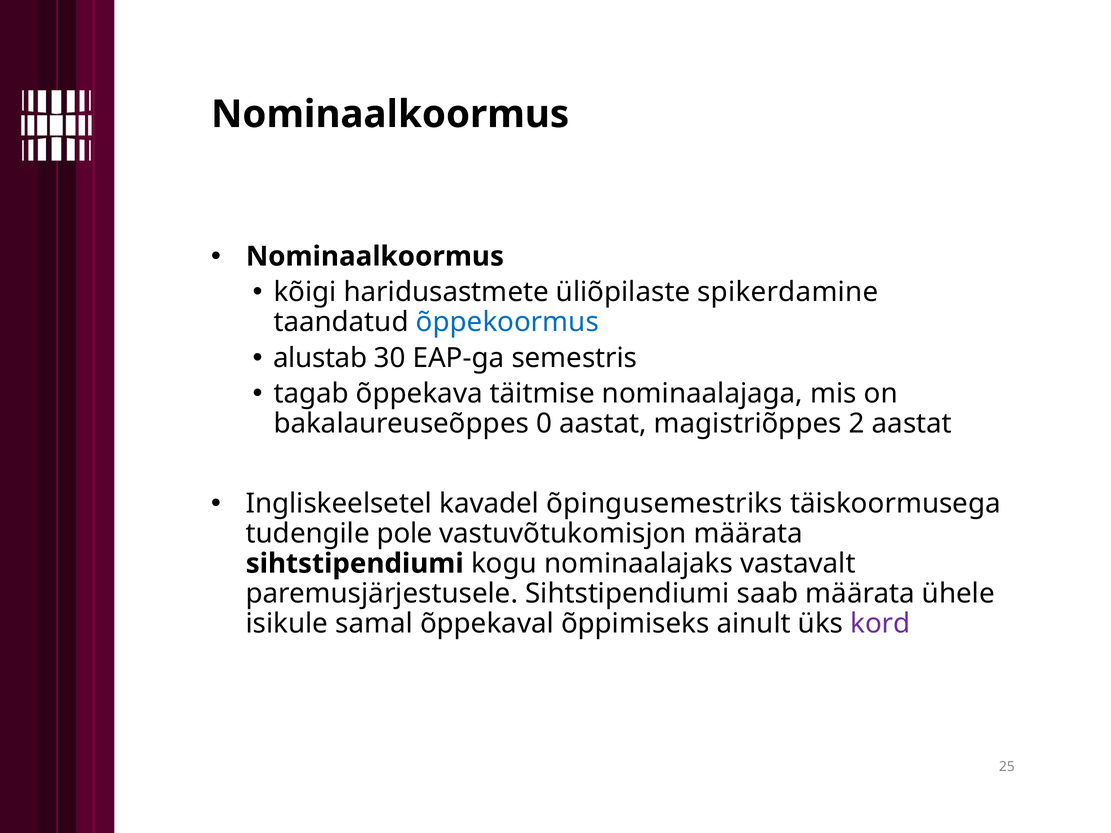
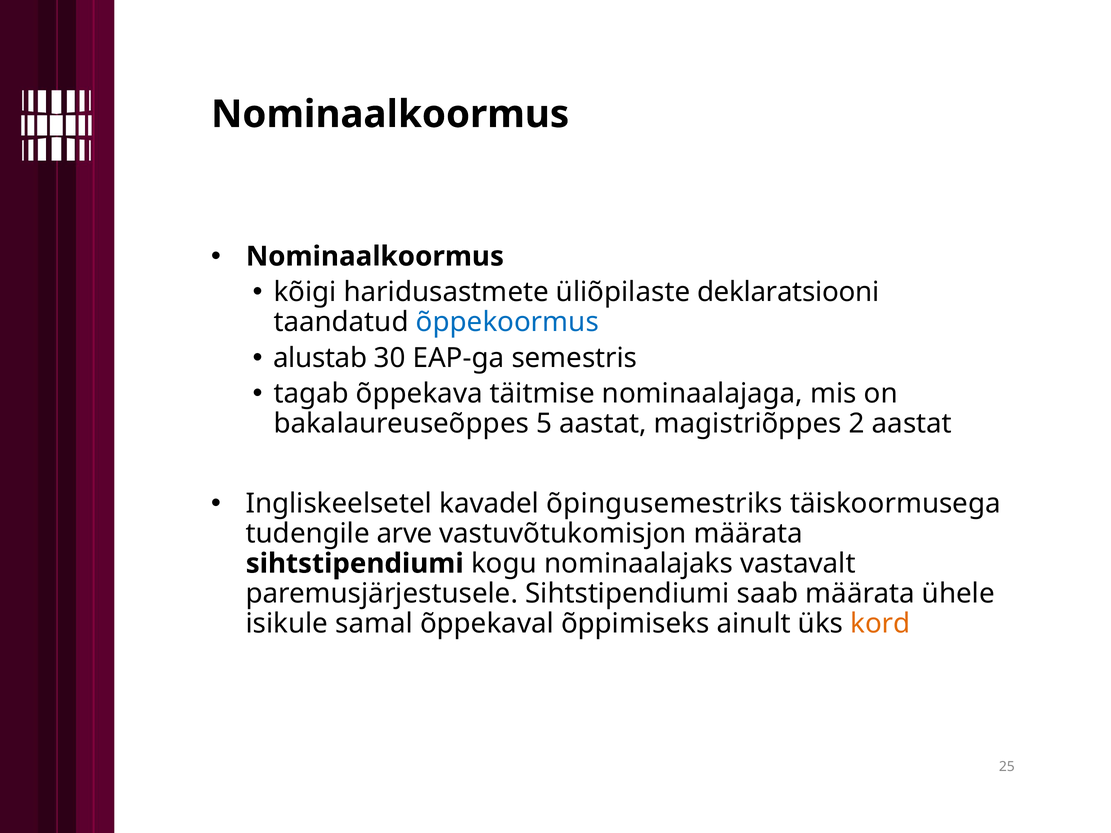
spikerdamine: spikerdamine -> deklaratsiooni (788, 292)
0: 0 -> 5 (544, 424)
pole: pole -> arve (405, 534)
kord colour: purple -> orange (880, 624)
